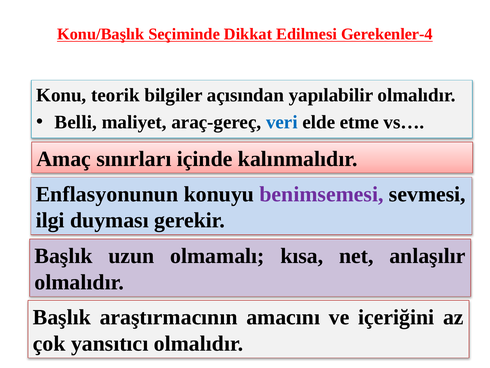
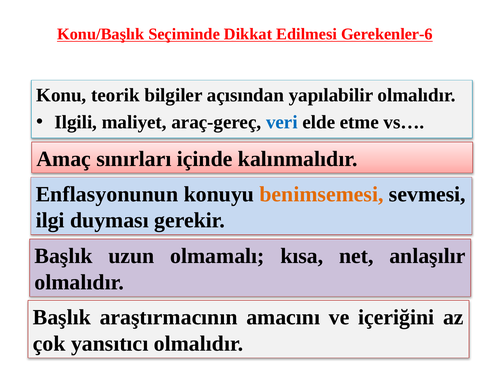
Gerekenler-4: Gerekenler-4 -> Gerekenler-6 (387, 34)
Belli: Belli -> Ilgili (76, 122)
benimsemesi colour: purple -> orange (322, 194)
